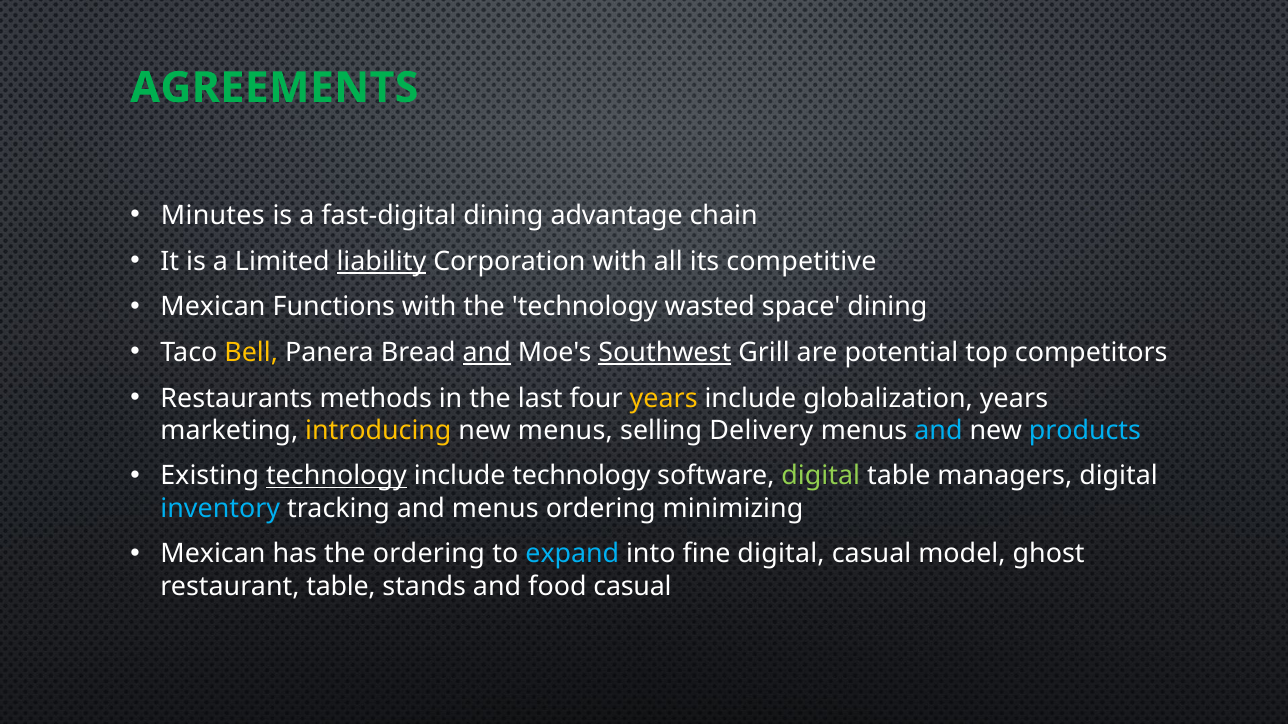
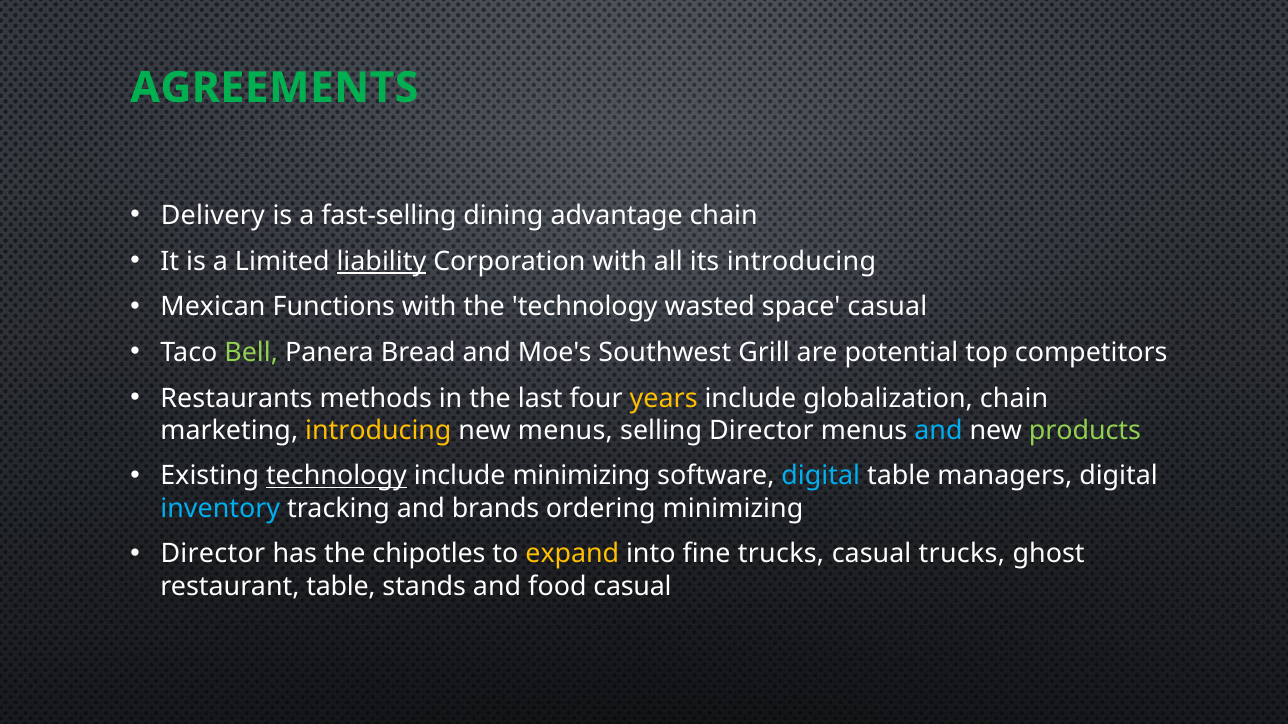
Minutes: Minutes -> Delivery (213, 216)
fast-digital: fast-digital -> fast-selling (389, 216)
its competitive: competitive -> introducing (801, 261)
space dining: dining -> casual (887, 307)
Bell colour: yellow -> light green (251, 353)
and underline: present -> none (487, 353)
Southwest underline: present -> none (665, 353)
globalization years: years -> chain (1014, 398)
selling Delivery: Delivery -> Director (761, 431)
products colour: light blue -> light green (1085, 431)
include technology: technology -> minimizing (582, 476)
digital colour: light green -> light blue (821, 476)
and menus: menus -> brands (496, 509)
Mexican: Mexican -> Director (213, 554)
the ordering: ordering -> chipotles (429, 554)
expand colour: light blue -> yellow (572, 554)
fine digital: digital -> trucks (781, 554)
casual model: model -> trucks (962, 554)
